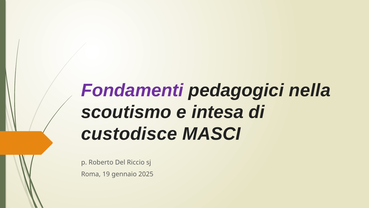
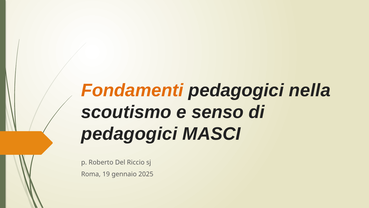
Fondamenti colour: purple -> orange (132, 90)
intesa: intesa -> senso (218, 112)
custodisce: custodisce -> pedagogici (129, 134)
